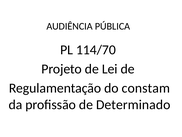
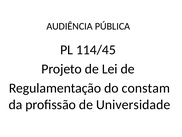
114/70: 114/70 -> 114/45 (96, 50)
Determinado: Determinado -> Universidade (133, 104)
